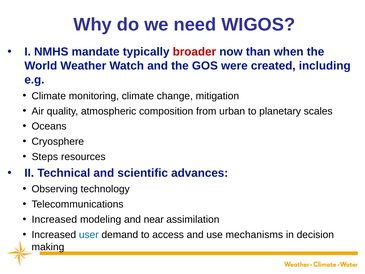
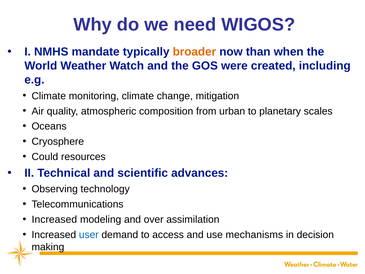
broader colour: red -> orange (194, 52)
Steps: Steps -> Could (45, 157)
near: near -> over (154, 219)
